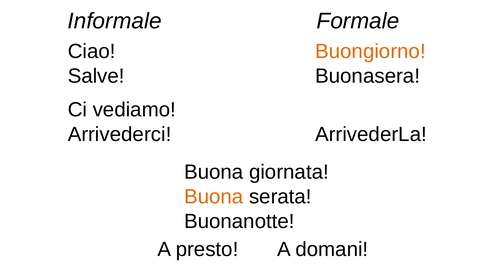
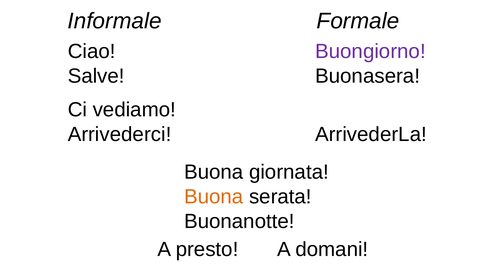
Buongiorno colour: orange -> purple (370, 51)
